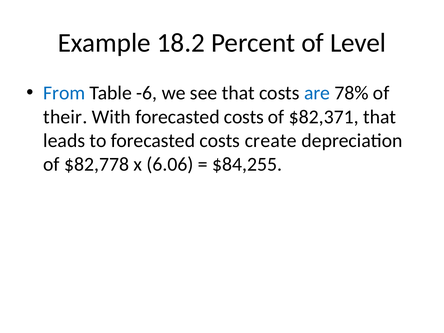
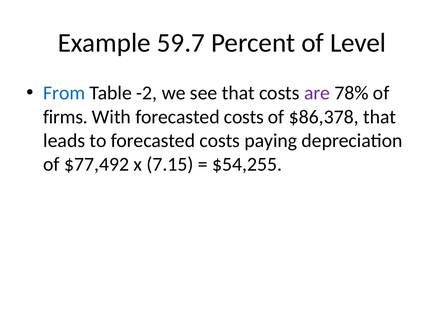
18.2: 18.2 -> 59.7 (181, 43)
-6: -6 -> -2 (147, 93)
are colour: blue -> purple (317, 93)
their: their -> firms (65, 117)
$82,371: $82,371 -> $86,378 (324, 117)
create: create -> paying (271, 141)
$82,778: $82,778 -> $77,492 (97, 164)
6.06: 6.06 -> 7.15 (170, 164)
$84,255: $84,255 -> $54,255 (247, 164)
